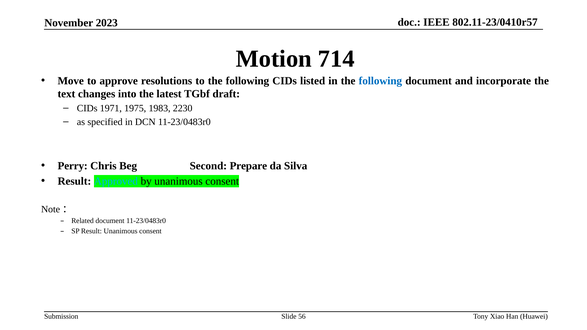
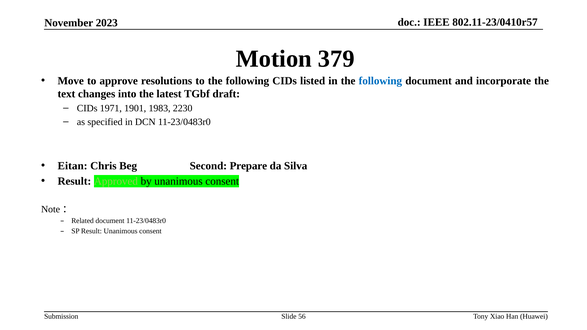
714: 714 -> 379 (336, 59)
1975: 1975 -> 1901 (135, 108)
Perry: Perry -> Eitan (73, 166)
Approved colour: light blue -> light green (116, 181)
